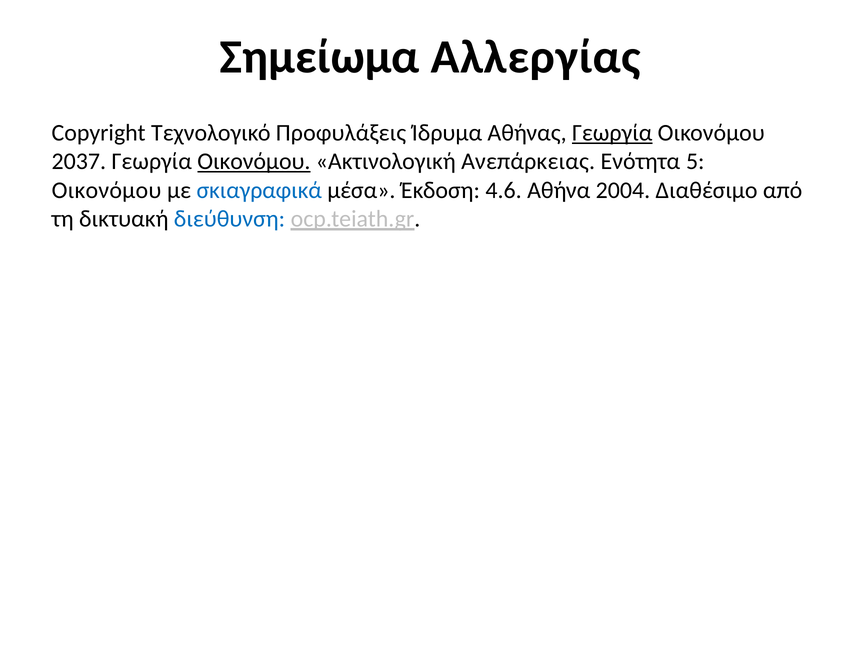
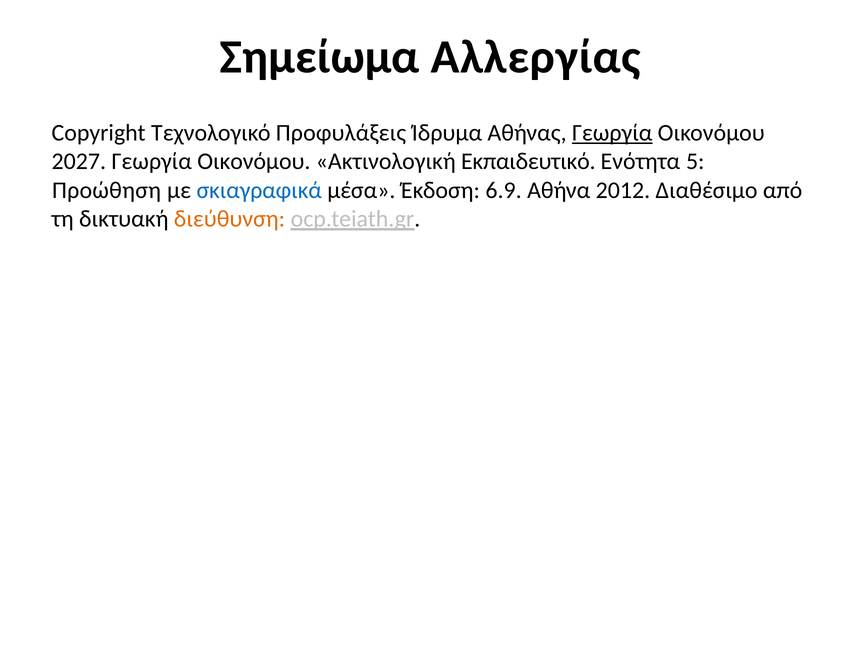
2037: 2037 -> 2027 (79, 162)
Οικονόμου underline: present -> none (254, 162)
Ανεπάρκειας: Ανεπάρκειας -> Εκπαιδευτικό (528, 162)
Οικονόμου: Οικονόμου -> Προώθηση (107, 190)
4.6: 4.6 -> 6.9 (504, 190)
2004: 2004 -> 2012 (623, 190)
διεύθυνση colour: blue -> orange (229, 219)
